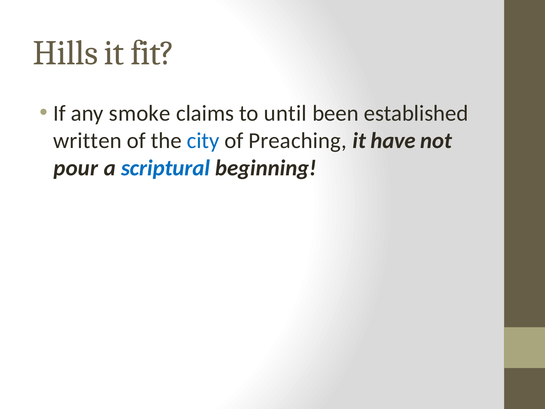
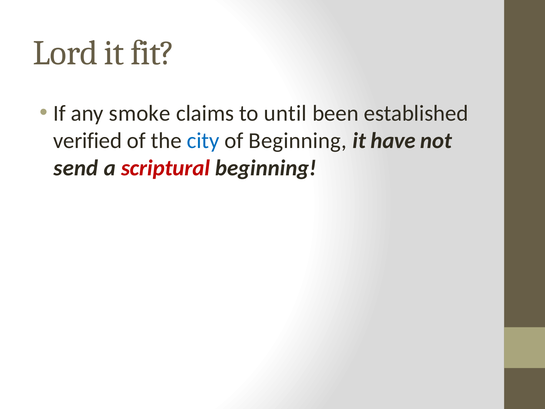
Hills: Hills -> Lord (65, 53)
written: written -> verified (88, 141)
of Preaching: Preaching -> Beginning (298, 141)
pour: pour -> send (76, 168)
scriptural colour: blue -> red (166, 168)
